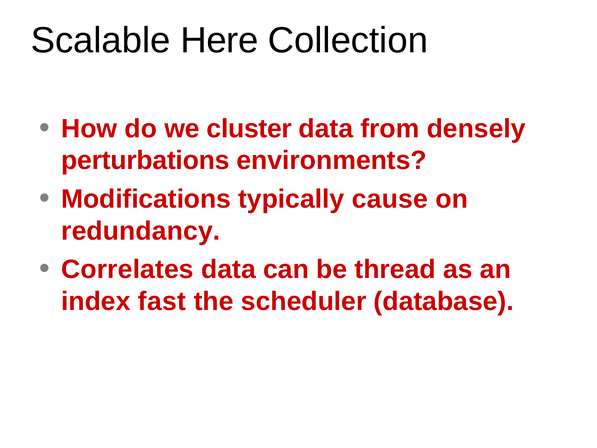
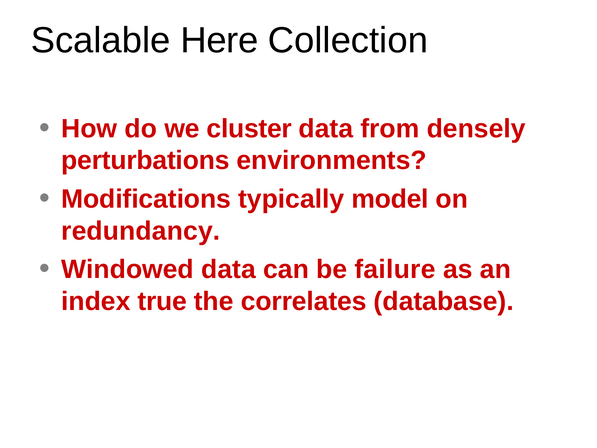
cause: cause -> model (390, 199)
Correlates: Correlates -> Windowed (128, 269)
thread: thread -> failure (395, 269)
fast: fast -> true (162, 301)
scheduler: scheduler -> correlates (304, 301)
